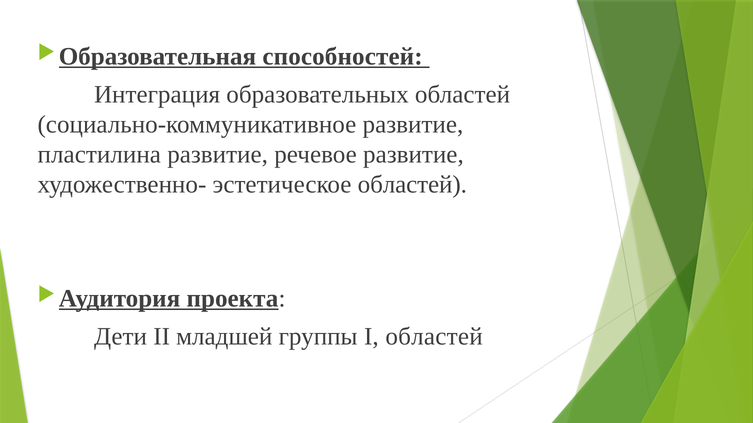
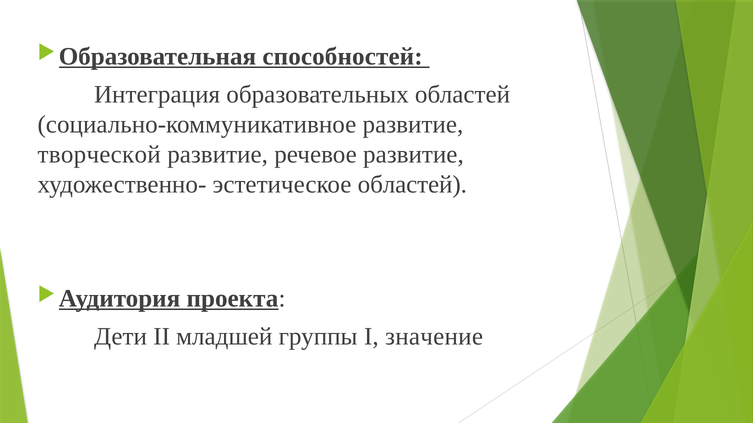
пластилина: пластилина -> творческой (99, 155)
I областей: областей -> значение (434, 337)
